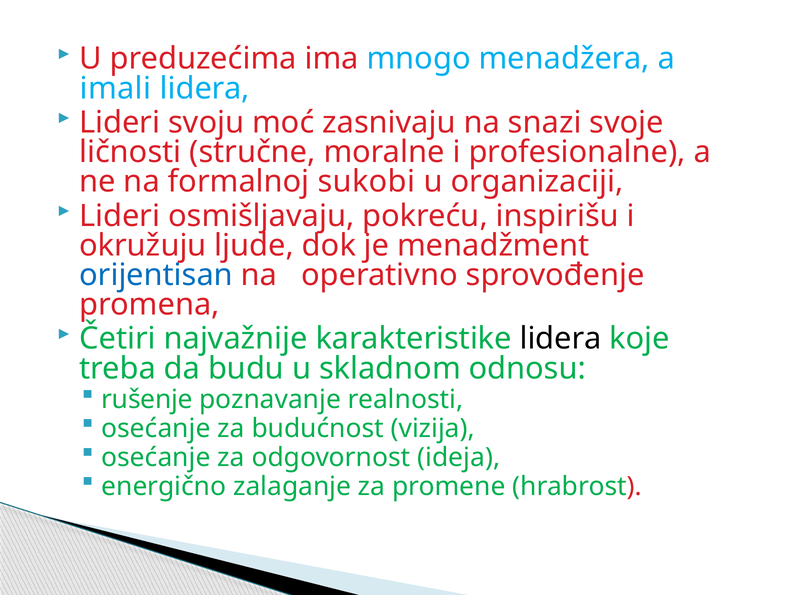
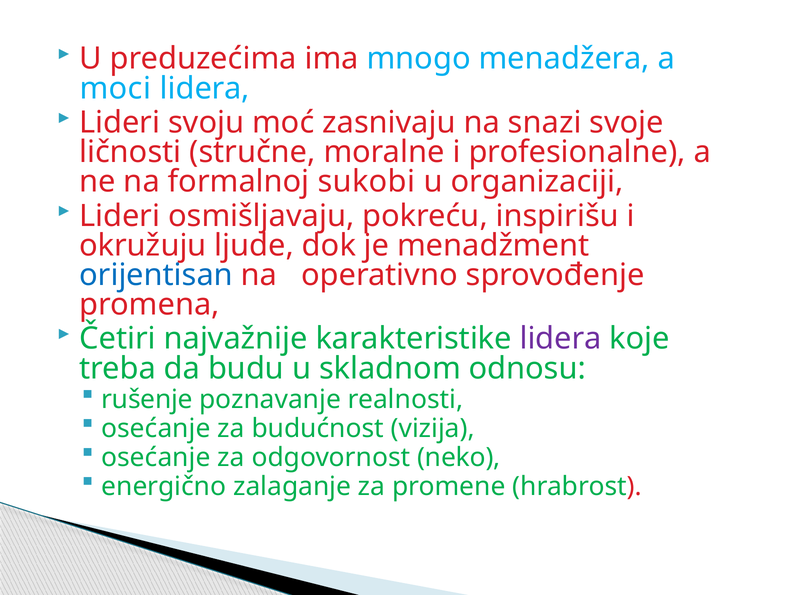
imali: imali -> moci (115, 88)
lidera colour: black -> purple (561, 339)
ideja: ideja -> neko (459, 457)
